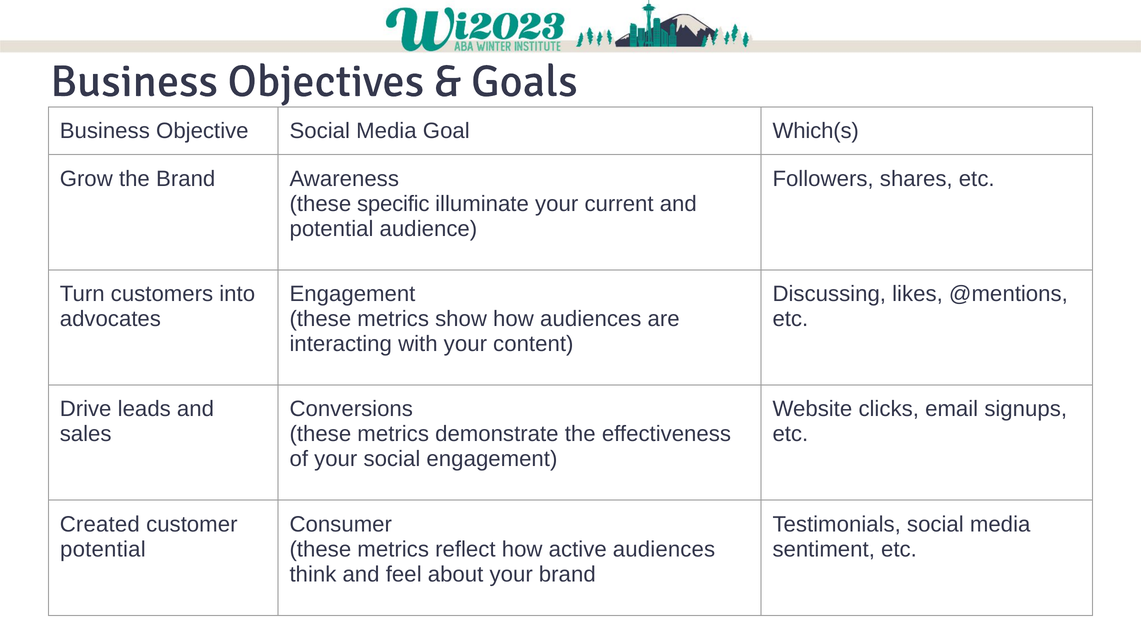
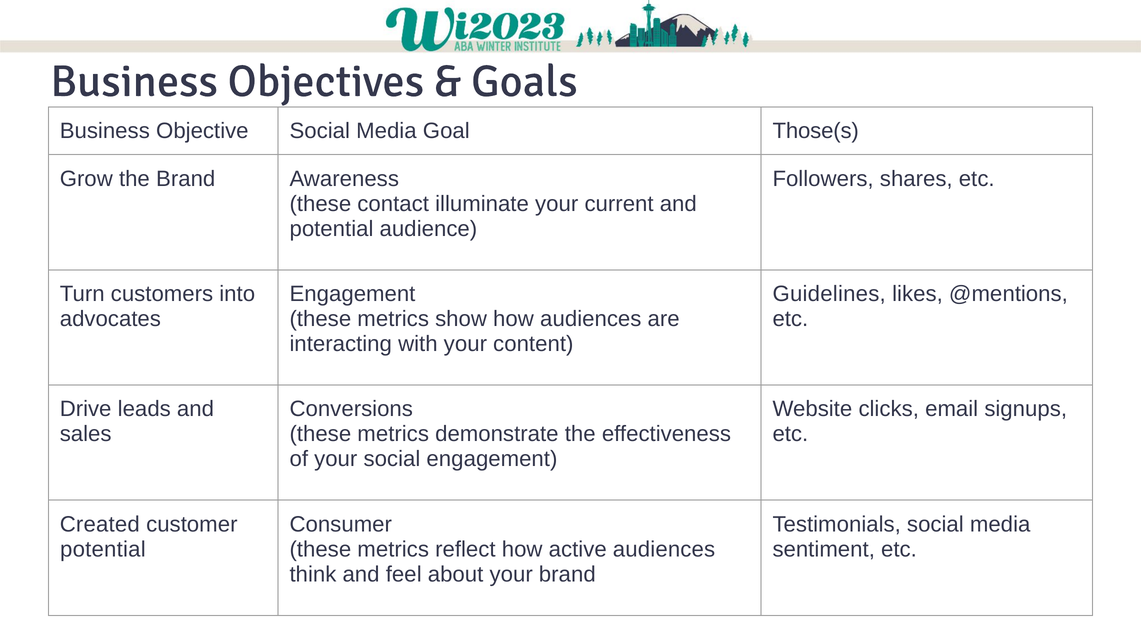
Which(s: Which(s -> Those(s (816, 131)
specific: specific -> contact (393, 204)
Discussing: Discussing -> Guidelines (829, 294)
